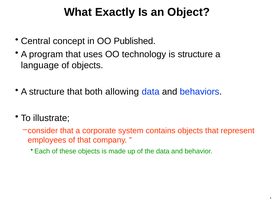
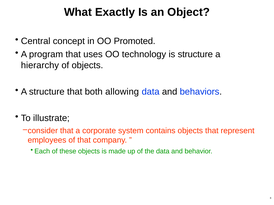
Published: Published -> Promoted (135, 41)
language: language -> hierarchy (40, 65)
